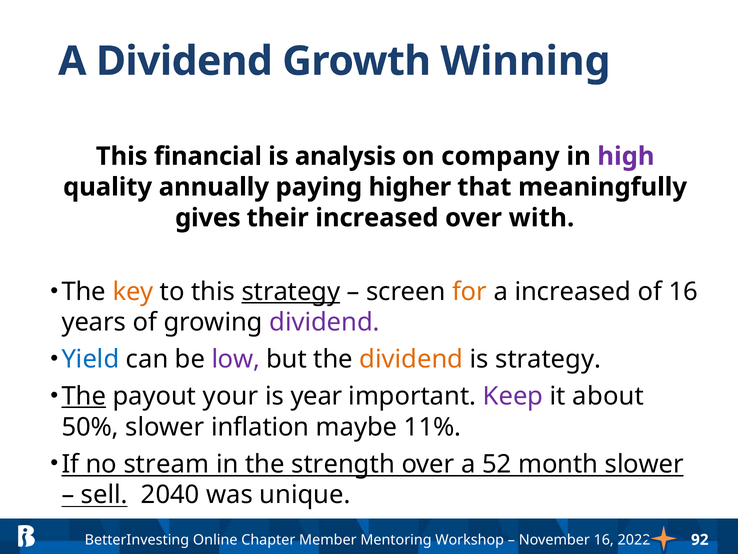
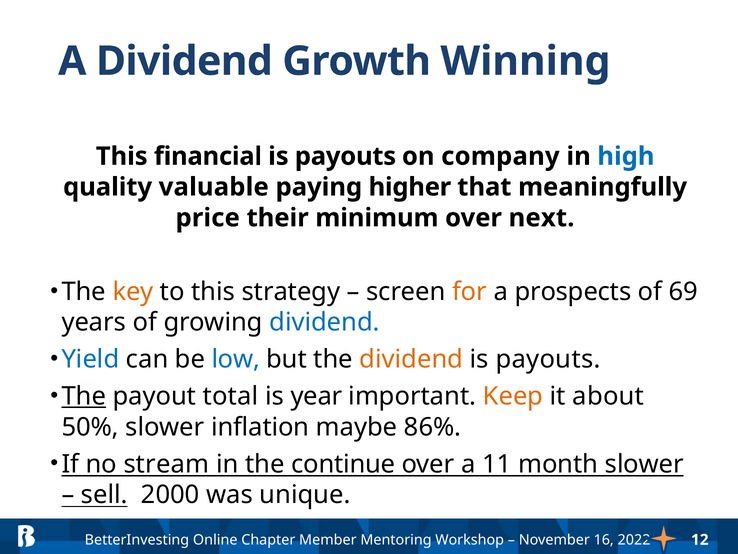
analysis: analysis -> payouts (345, 156)
high colour: purple -> blue (626, 156)
annually: annually -> valuable (214, 187)
gives: gives -> price (208, 218)
their increased: increased -> minimum (377, 218)
with: with -> next (542, 218)
strategy underline: present -> none (291, 291)
a increased: increased -> prospects (573, 291)
of 16: 16 -> 69 (683, 291)
dividend colour: purple -> blue (325, 322)
low colour: purple -> blue (236, 359)
strategy: strategy -> payouts (548, 359)
your: your -> total (231, 396)
Keep colour: purple -> orange (513, 396)
11%: 11% -> 86% (433, 427)
strength: strength -> continue (343, 464)
52: 52 -> 11 (497, 464)
2040: 2040 -> 2000 (170, 494)
92: 92 -> 12 (700, 539)
